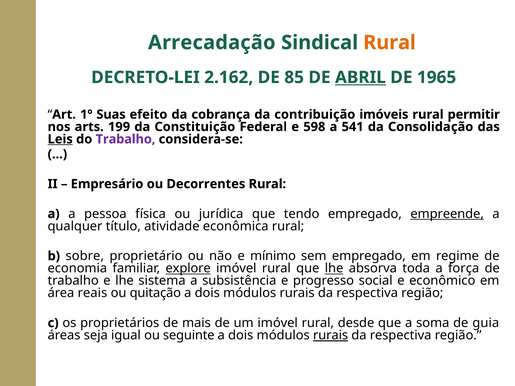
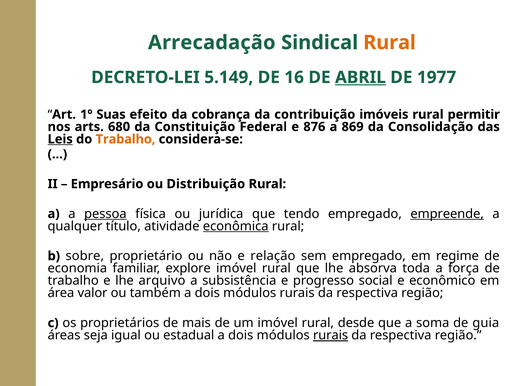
2.162: 2.162 -> 5.149 (229, 77)
85: 85 -> 16 (294, 77)
1965: 1965 -> 1977 (437, 77)
199: 199 -> 680 (119, 127)
598: 598 -> 876 (314, 127)
541: 541 -> 869 (353, 127)
Trabalho colour: purple -> orange (126, 139)
Decorrentes: Decorrentes -> Distribuição (206, 184)
pessoa underline: none -> present (105, 214)
econômica underline: none -> present (236, 226)
mínimo: mínimo -> relação (273, 256)
explore underline: present -> none (188, 269)
lhe underline: present -> none (334, 269)
sistema: sistema -> arquivo (162, 281)
reais: reais -> valor (93, 293)
quitação: quitação -> também (155, 293)
seguinte: seguinte -> estadual (189, 336)
